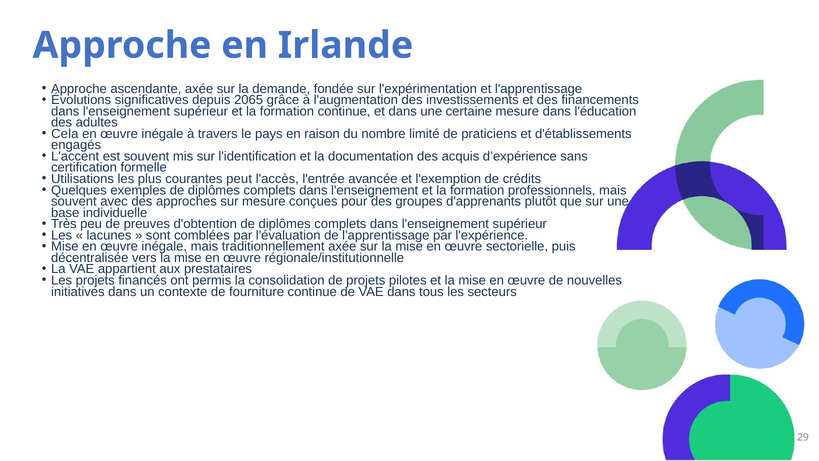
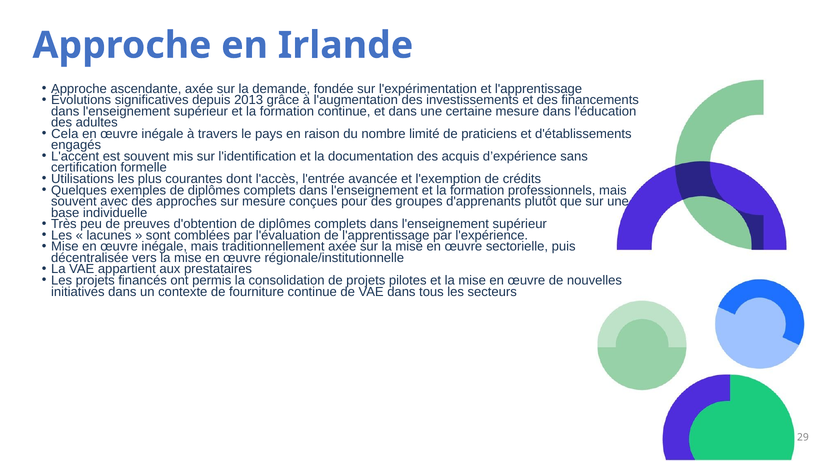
2065: 2065 -> 2013 (249, 100)
peut: peut -> dont (239, 179)
